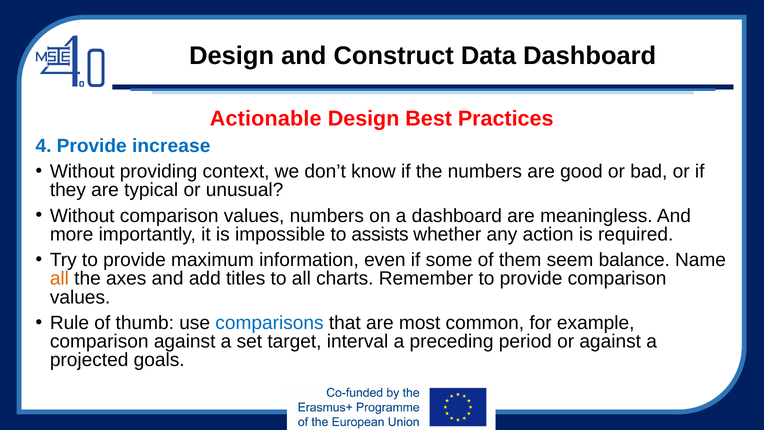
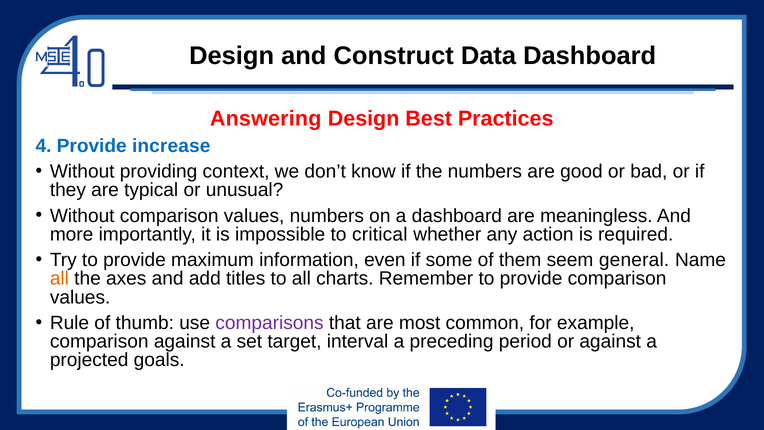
Actionable: Actionable -> Answering (266, 119)
assists: assists -> critical (380, 234)
balance: balance -> general (634, 260)
comparisons colour: blue -> purple (270, 323)
